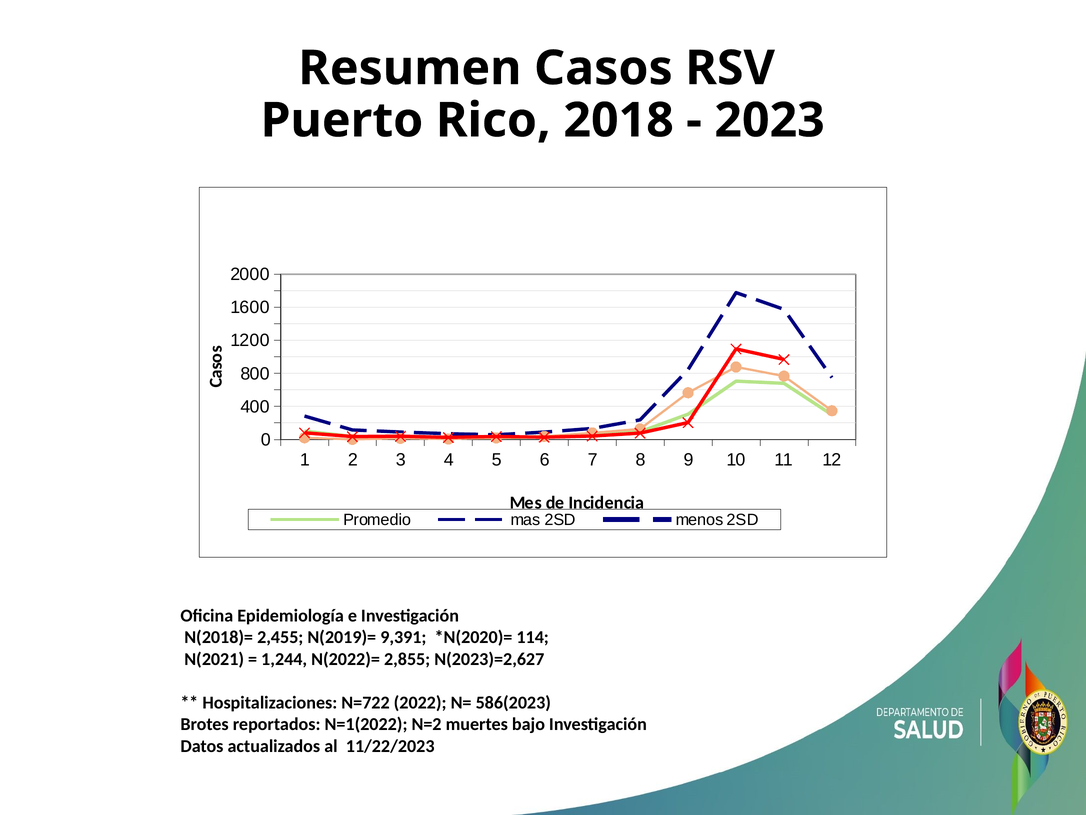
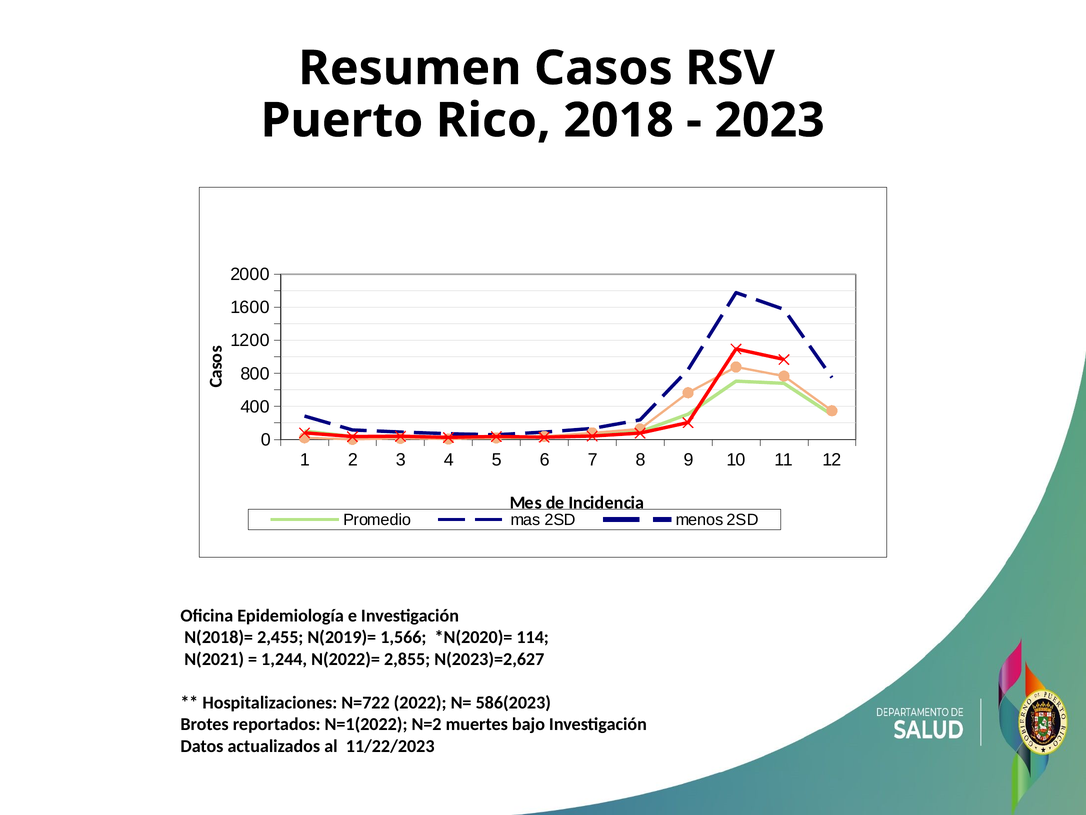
9,391: 9,391 -> 1,566 (403, 637)
